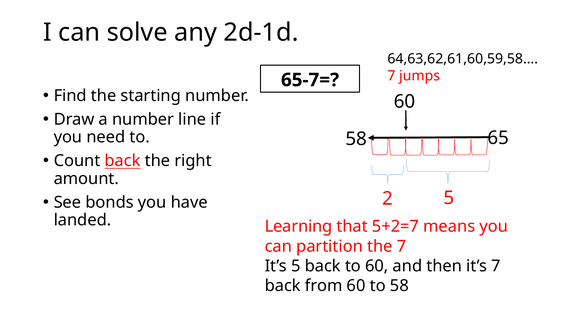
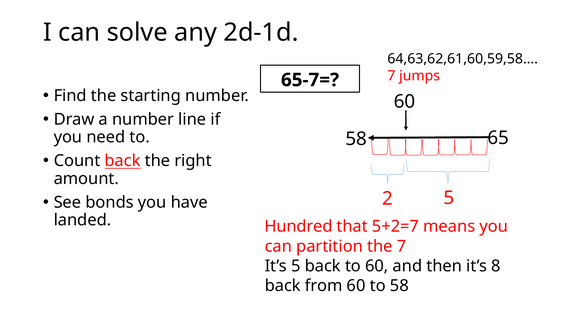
Learning: Learning -> Hundred (299, 226)
it’s 7: 7 -> 8 (496, 266)
